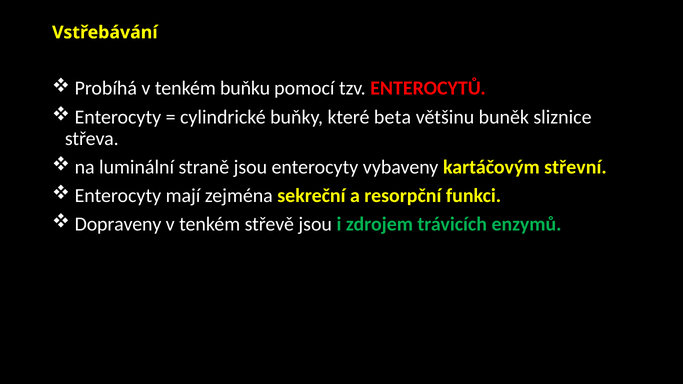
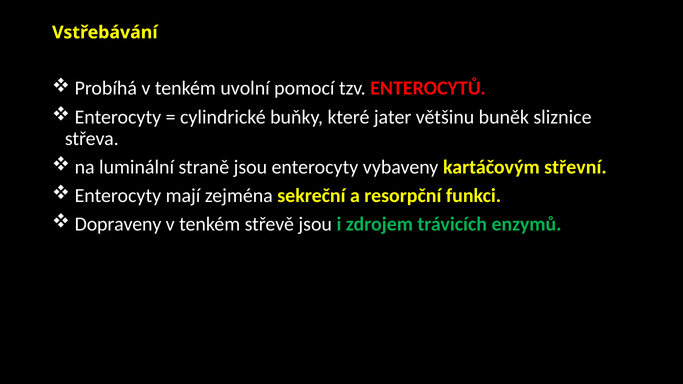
buňku: buňku -> uvolní (245, 88)
beta: beta -> jater (393, 117)
